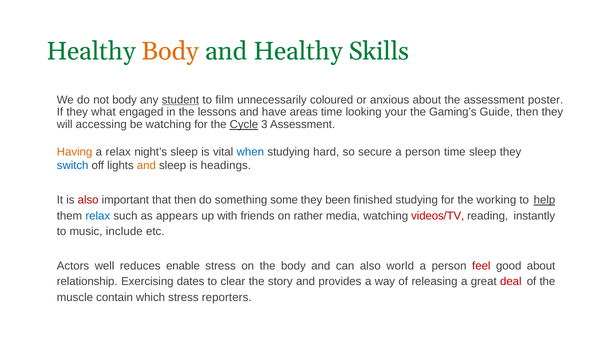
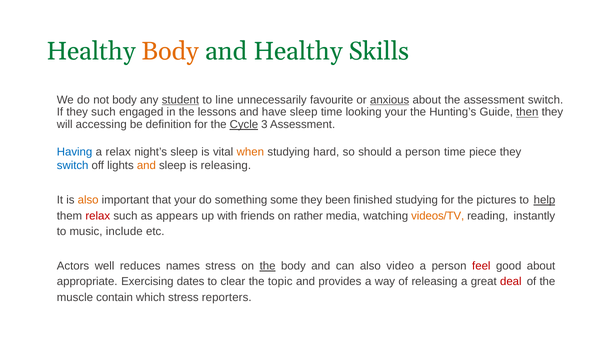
film: film -> line (225, 100)
coloured: coloured -> favourite (332, 100)
anxious underline: none -> present (390, 100)
assessment poster: poster -> switch (546, 100)
they what: what -> such (103, 112)
have areas: areas -> sleep (304, 112)
Gaming’s: Gaming’s -> Hunting’s (453, 112)
then underline: none -> present (527, 112)
be watching: watching -> definition (168, 125)
Having colour: orange -> blue (75, 152)
when colour: blue -> orange (250, 152)
secure: secure -> should (375, 152)
time sleep: sleep -> piece (483, 152)
is headings: headings -> releasing (226, 166)
also colour: red -> orange (88, 200)
that then: then -> your (185, 200)
working: working -> pictures (496, 200)
relax colour: blue -> red (98, 216)
videos/TV colour: red -> orange (438, 216)
enable: enable -> names (183, 266)
the underline: none -> present (268, 266)
world: world -> video (400, 266)
relationship: relationship -> appropriate (87, 282)
story: story -> topic (280, 282)
